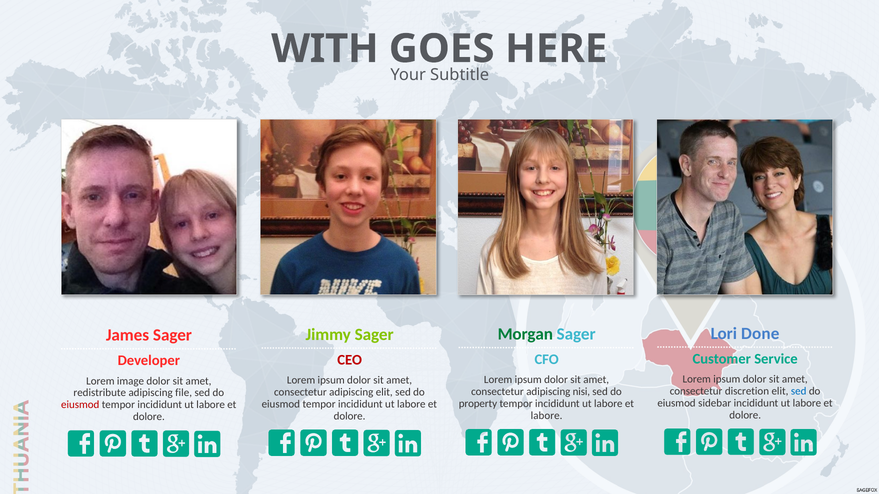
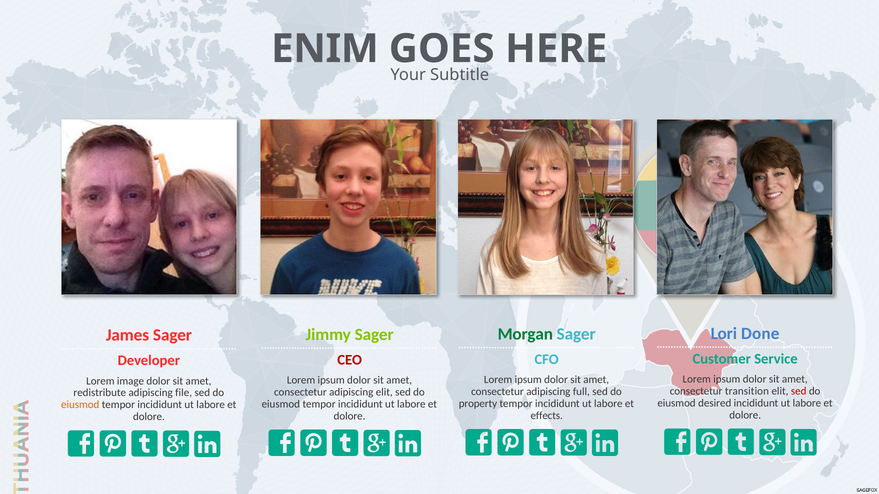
WITH: WITH -> ENIM (325, 49)
discretion: discretion -> transition (747, 392)
sed colour: blue -> red (799, 392)
nisi: nisi -> full (581, 392)
sidebar: sidebar -> desired (715, 403)
eiusmod colour: red -> orange (80, 405)
labore: labore -> effects (547, 416)
